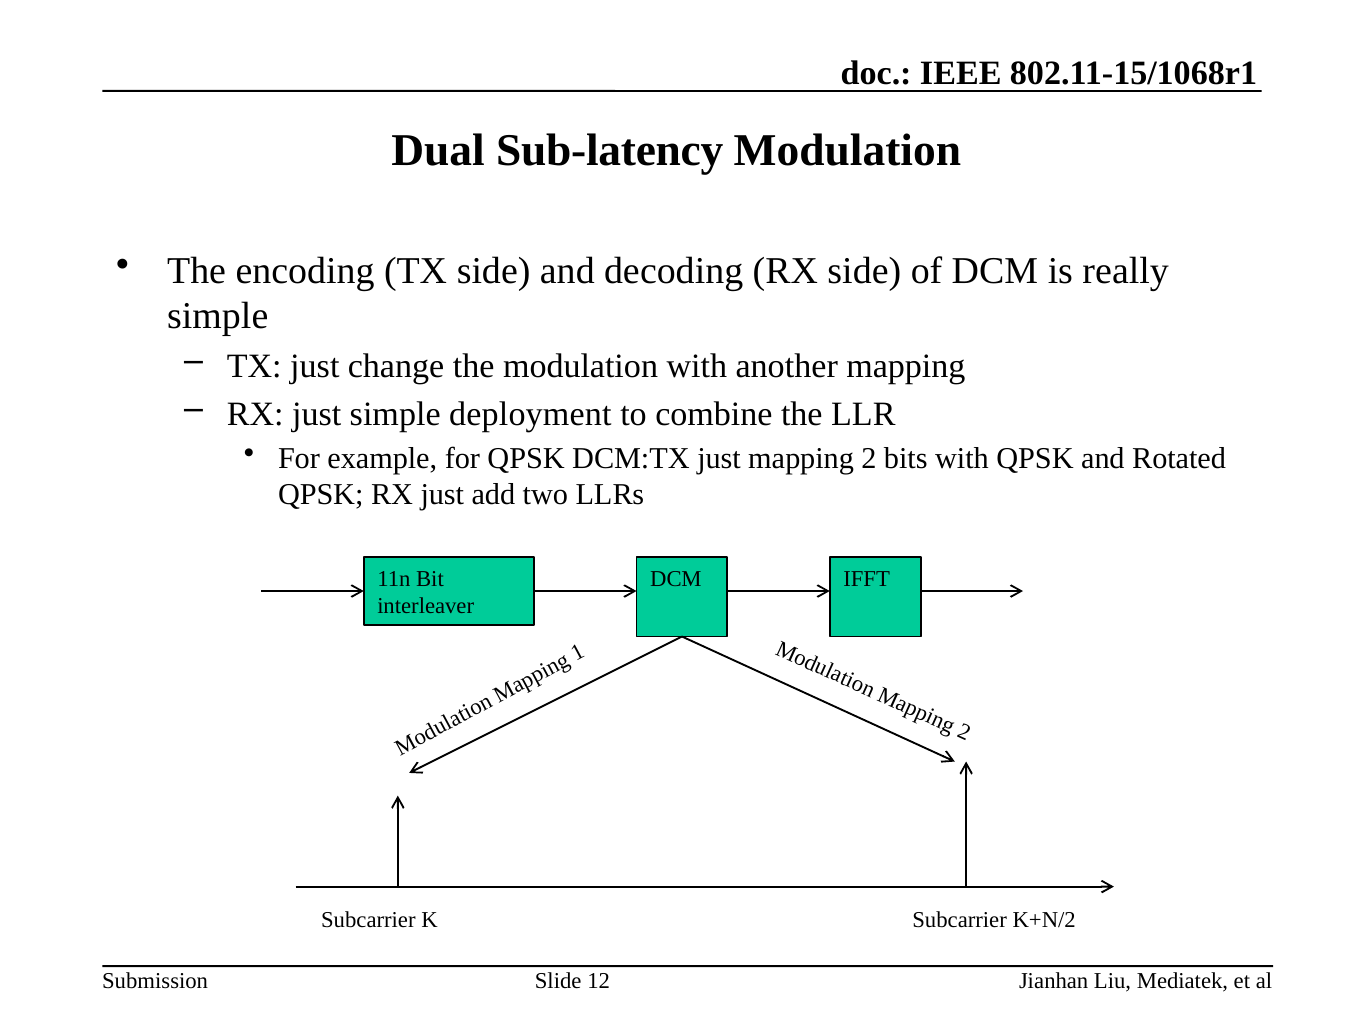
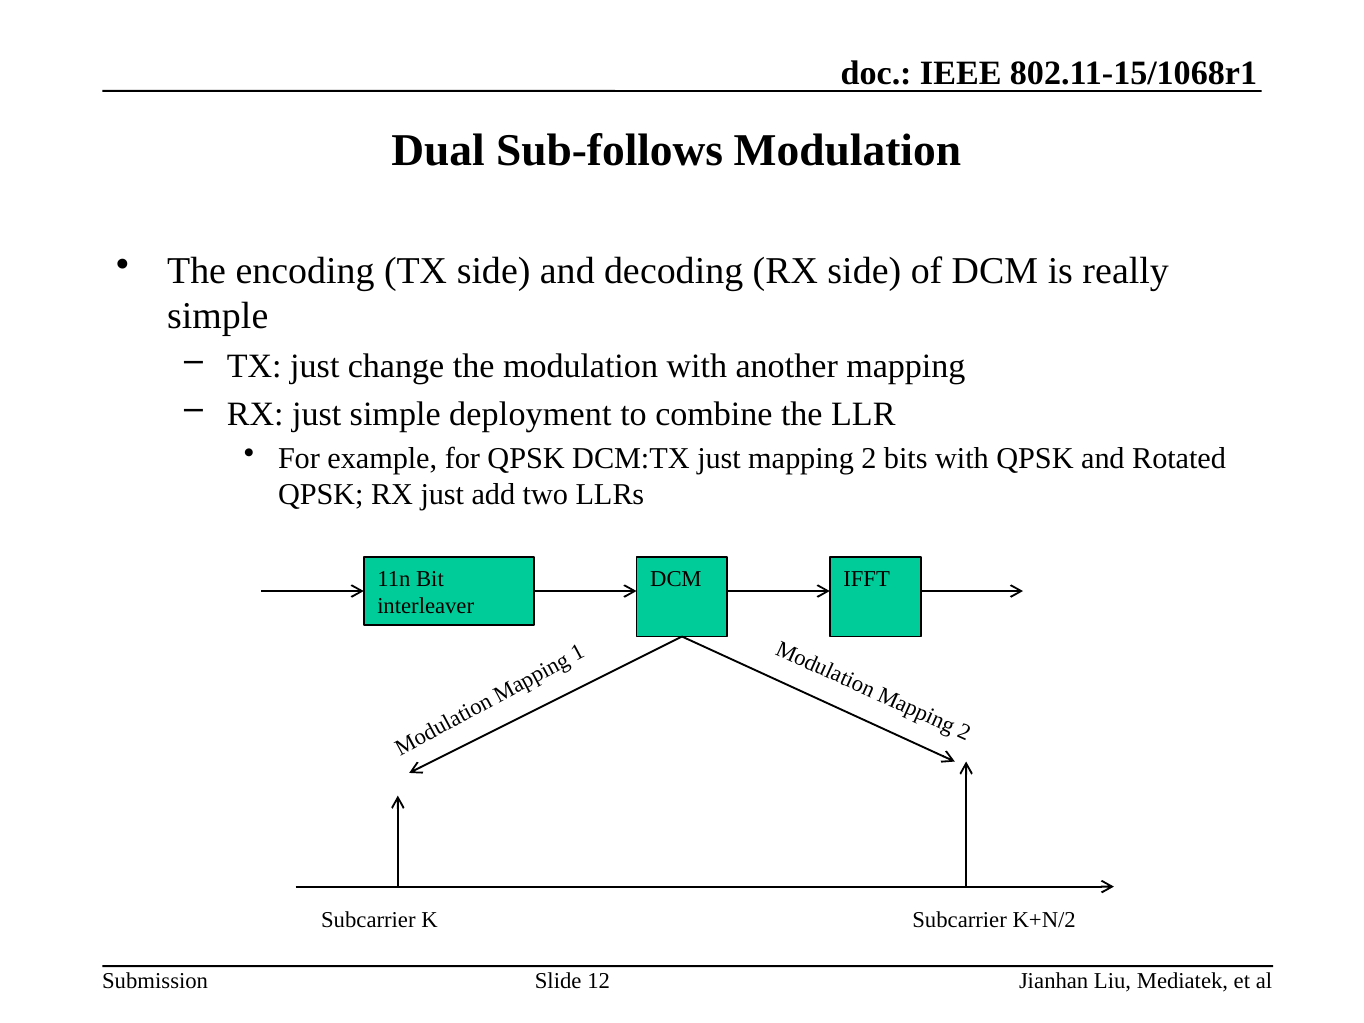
Sub-latency: Sub-latency -> Sub-follows (610, 151)
